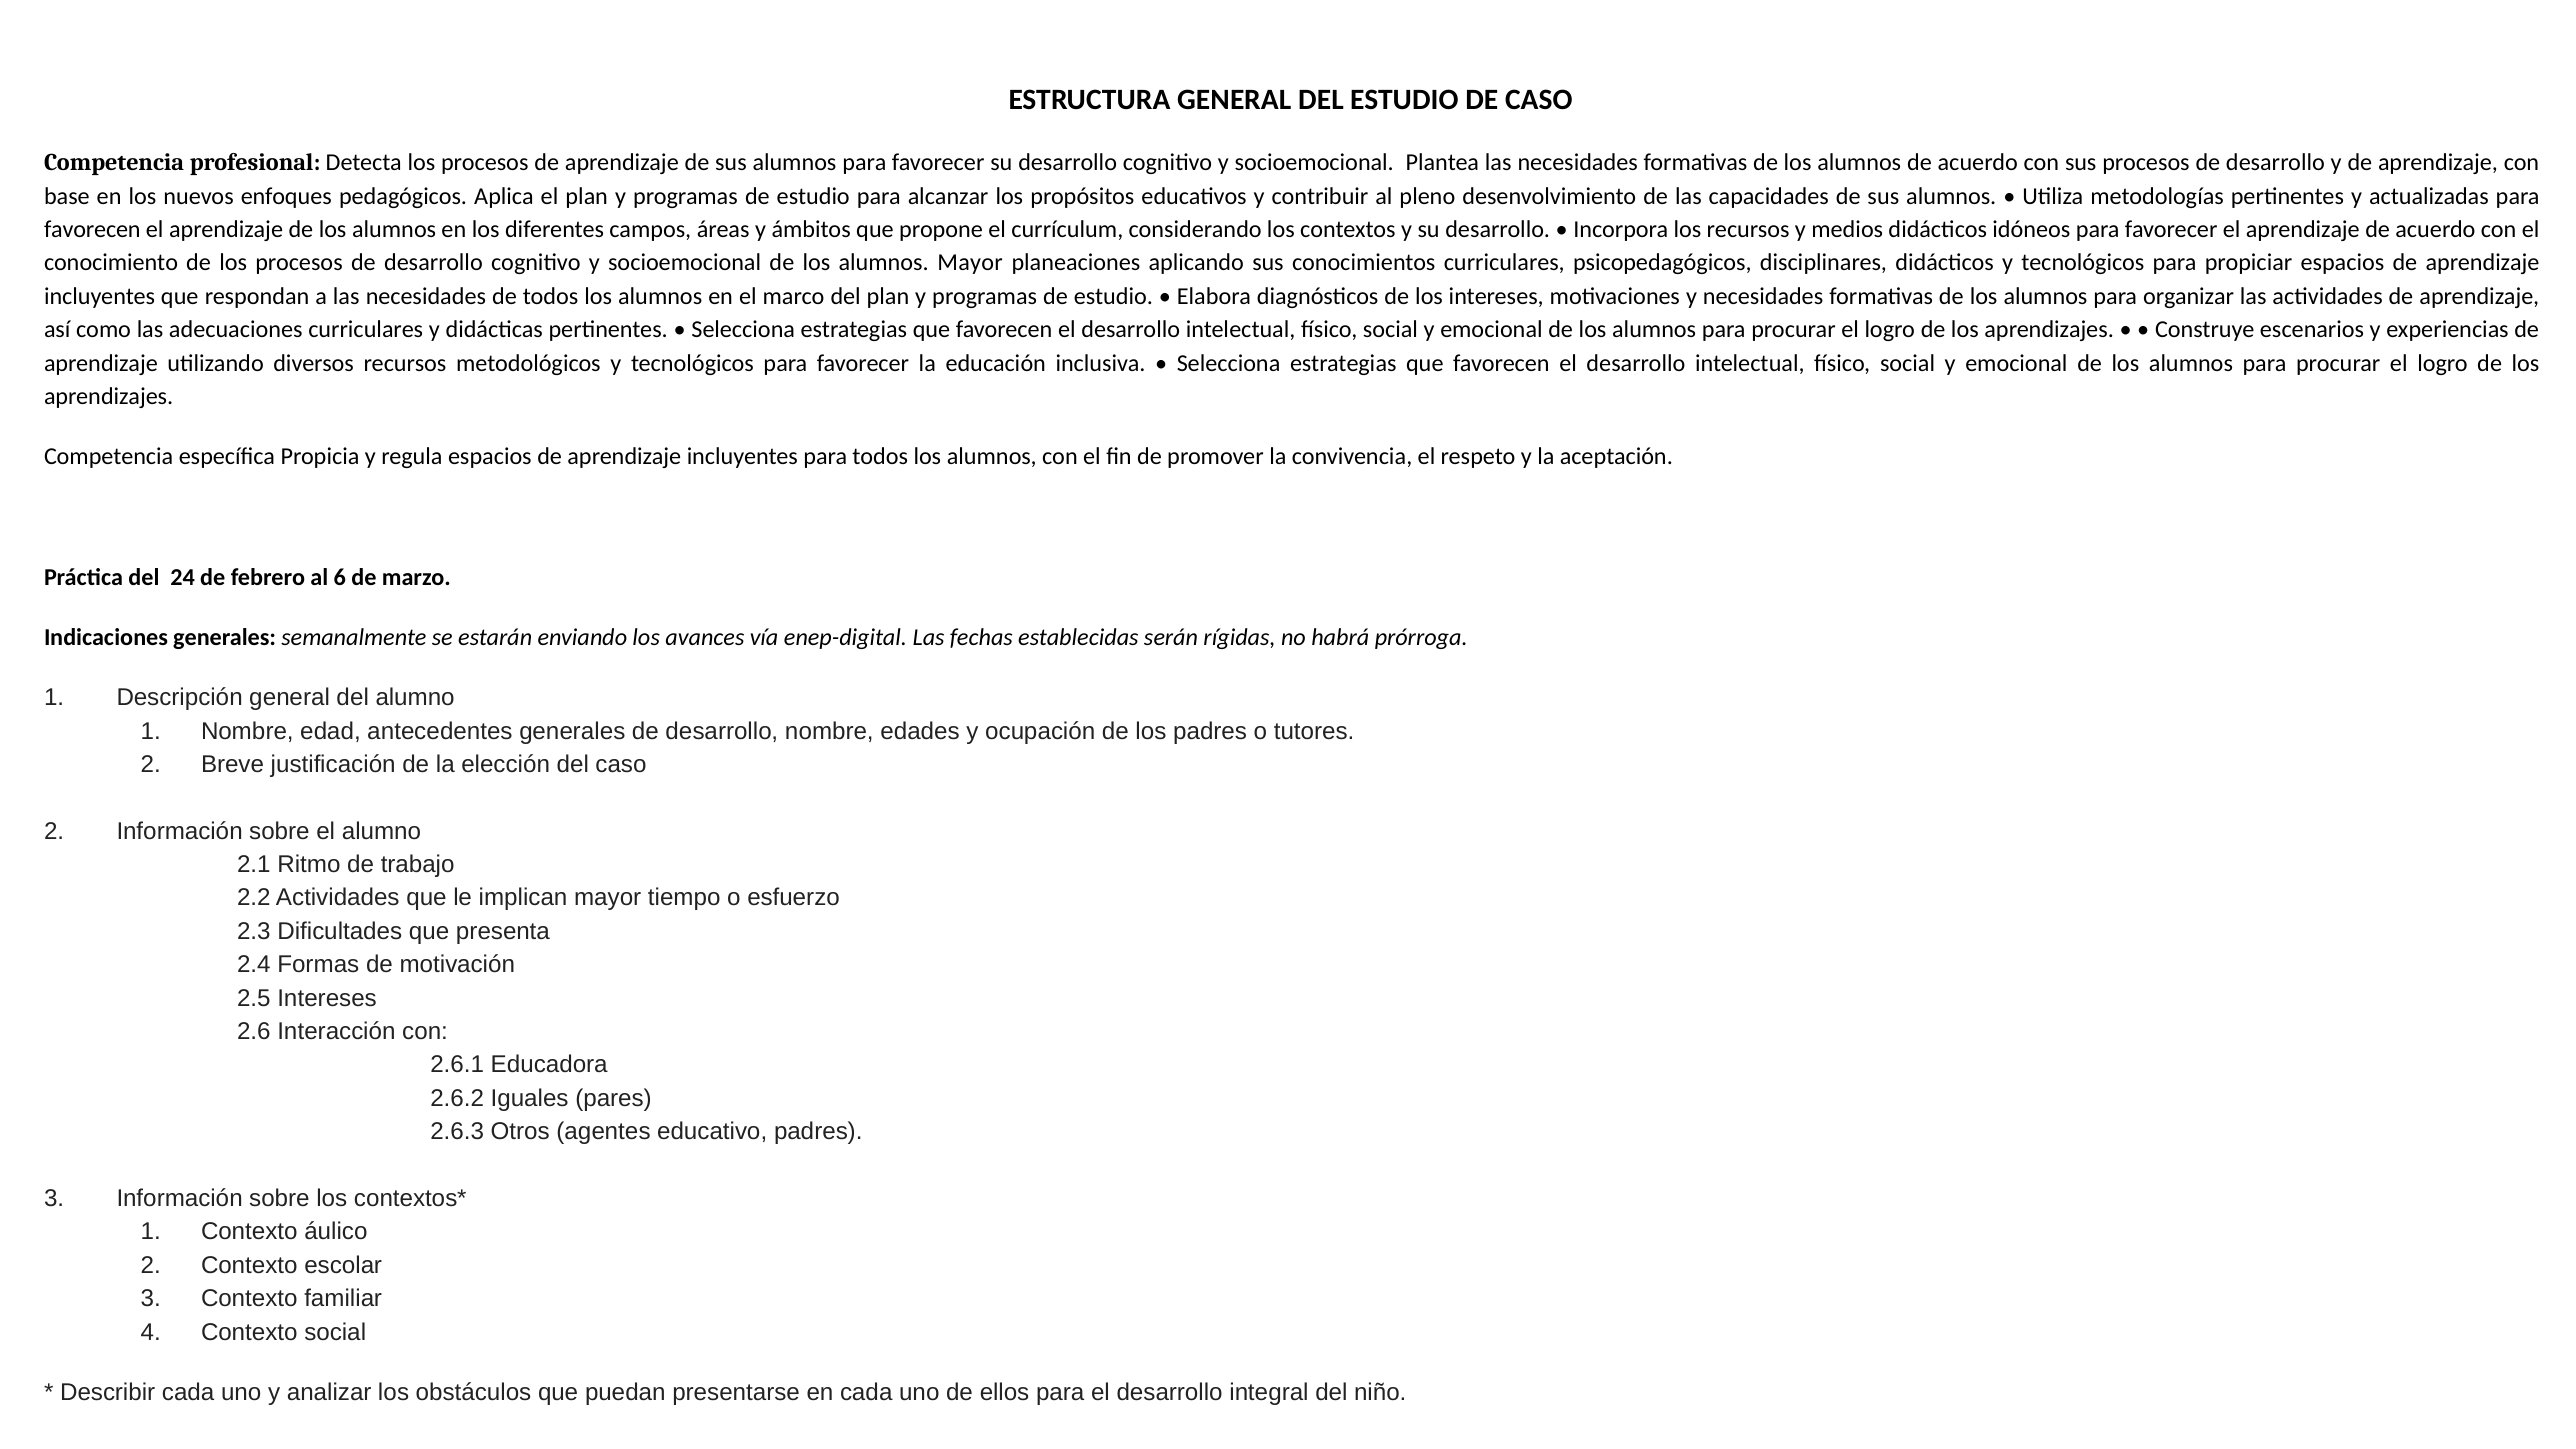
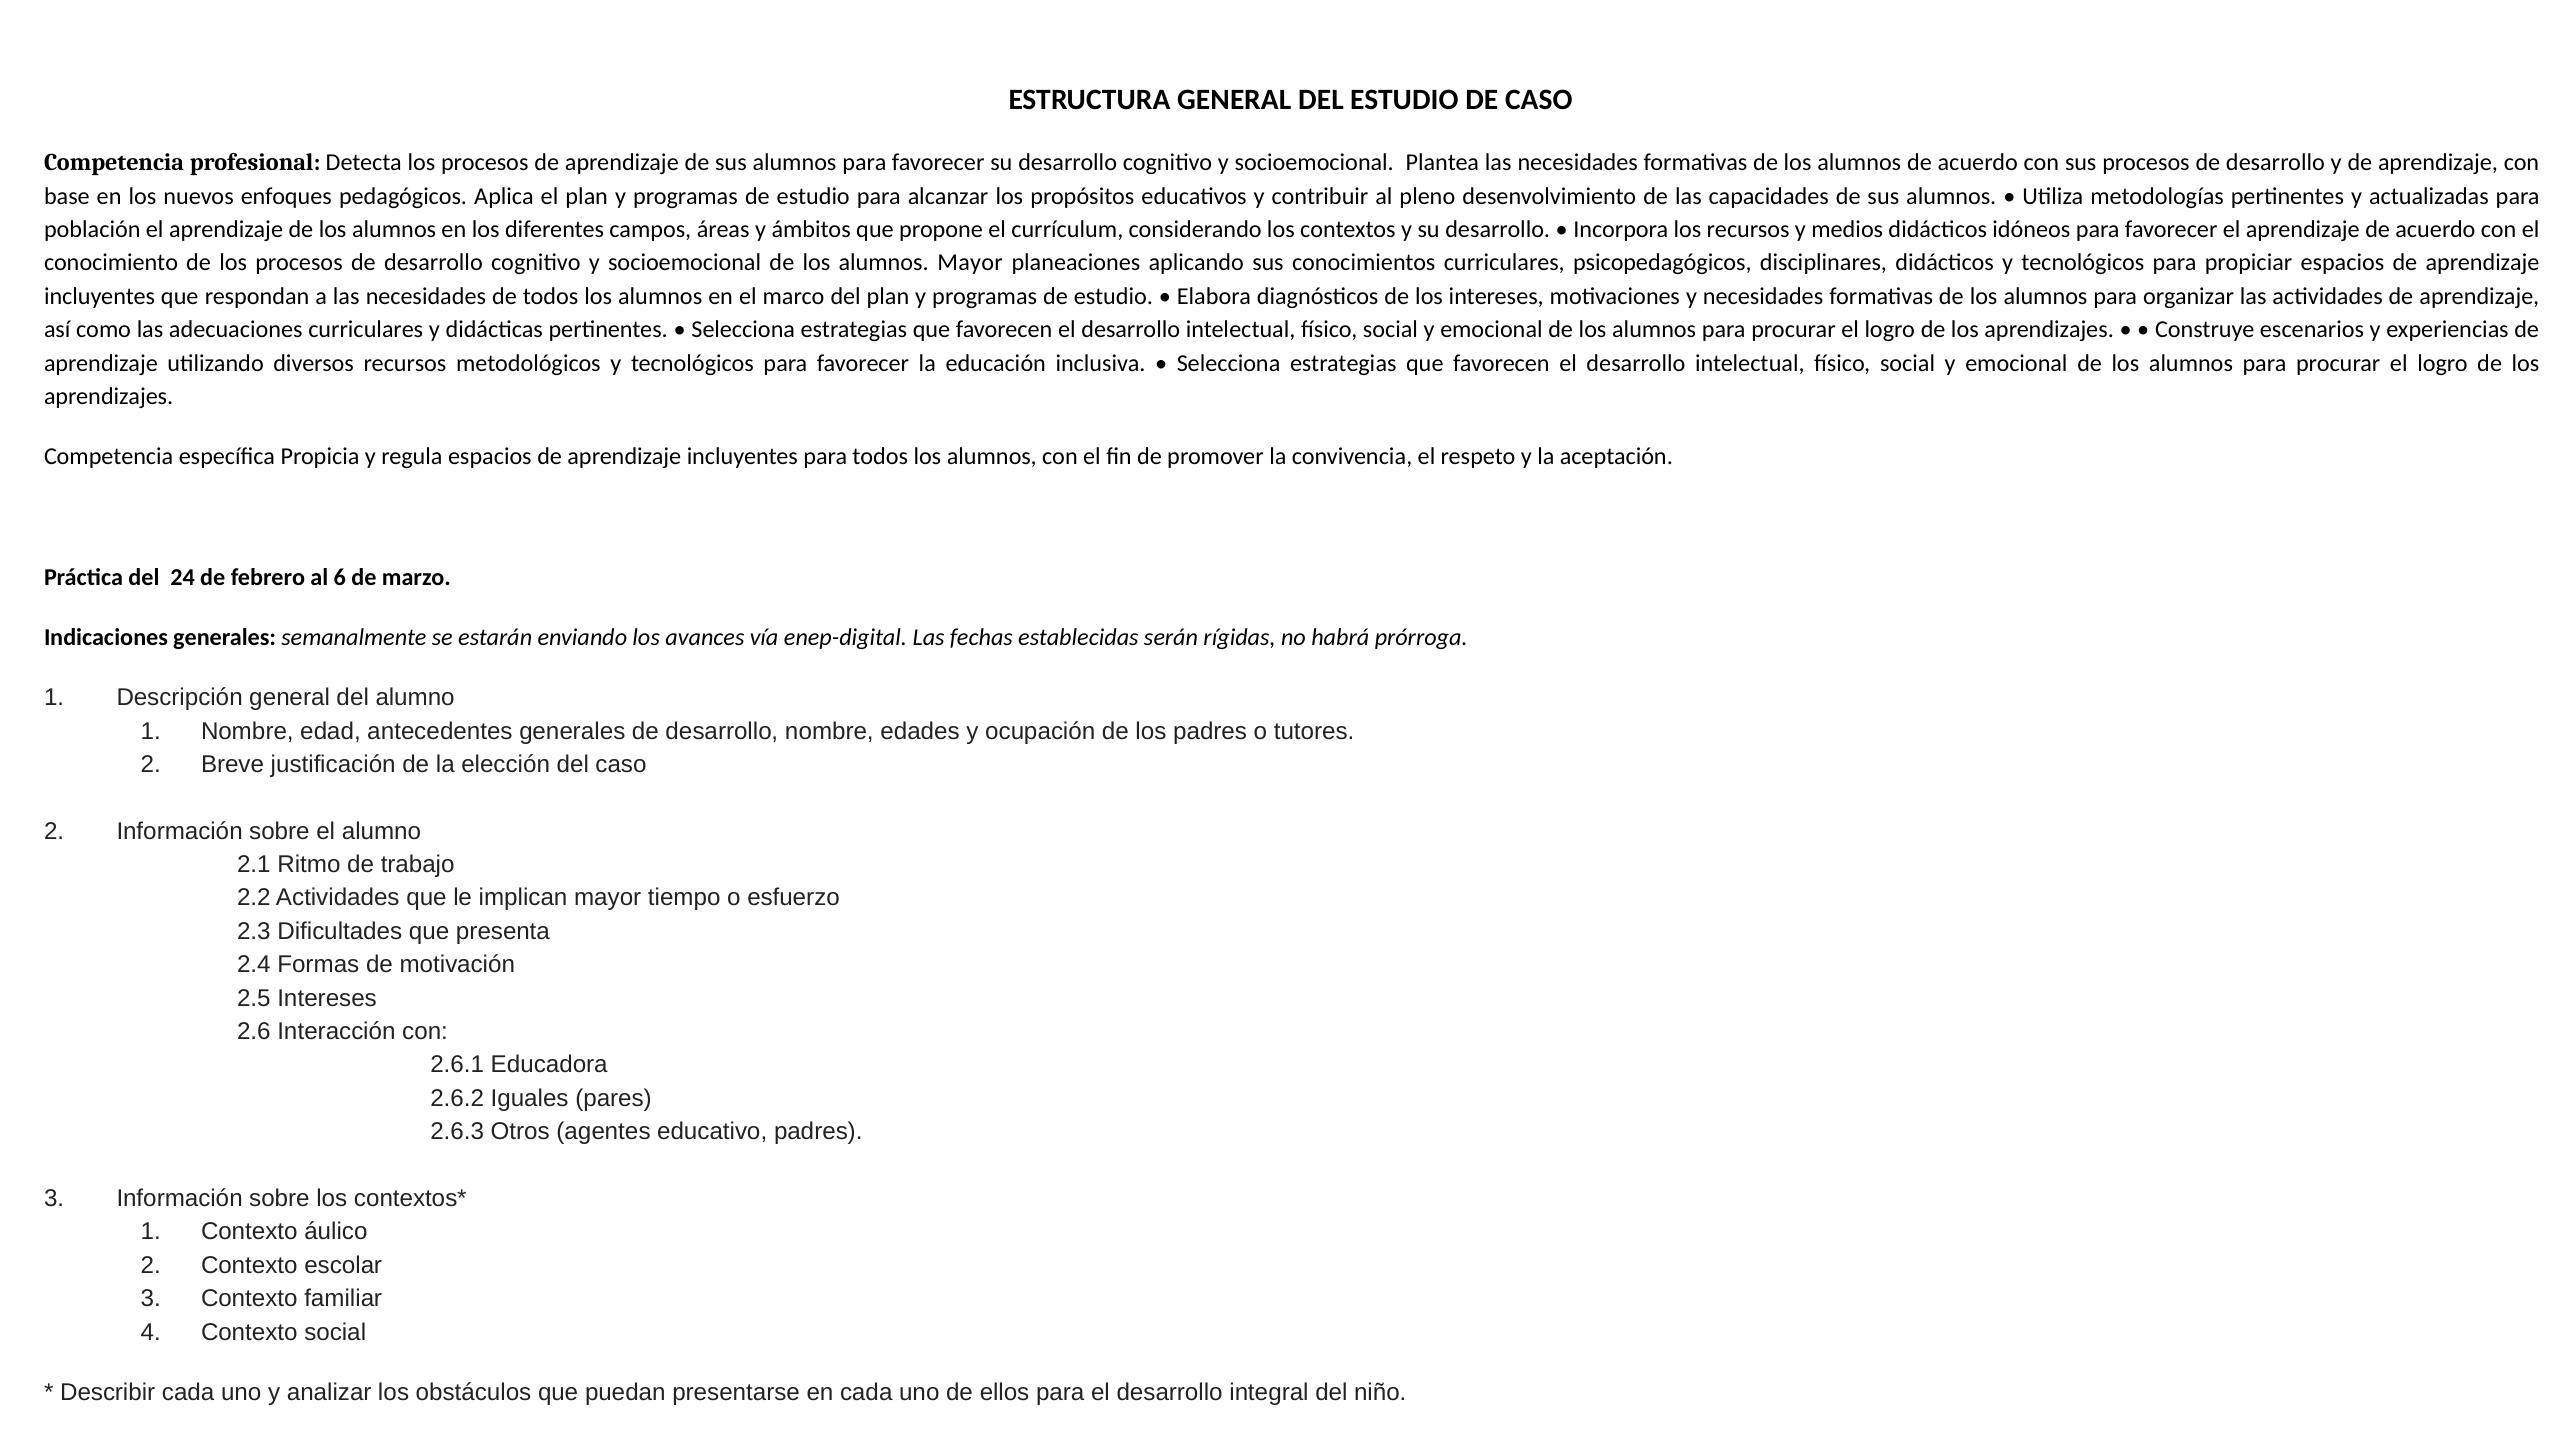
favorecen: favorecen -> población (92, 229)
